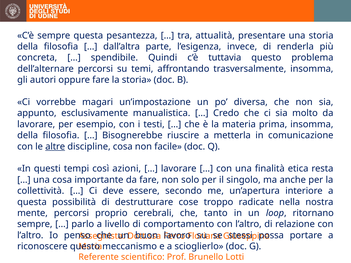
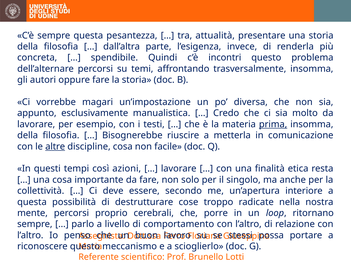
tuttavia: tuttavia -> incontri (225, 58)
prima underline: none -> present (273, 124)
tanto: tanto -> porre (216, 213)
